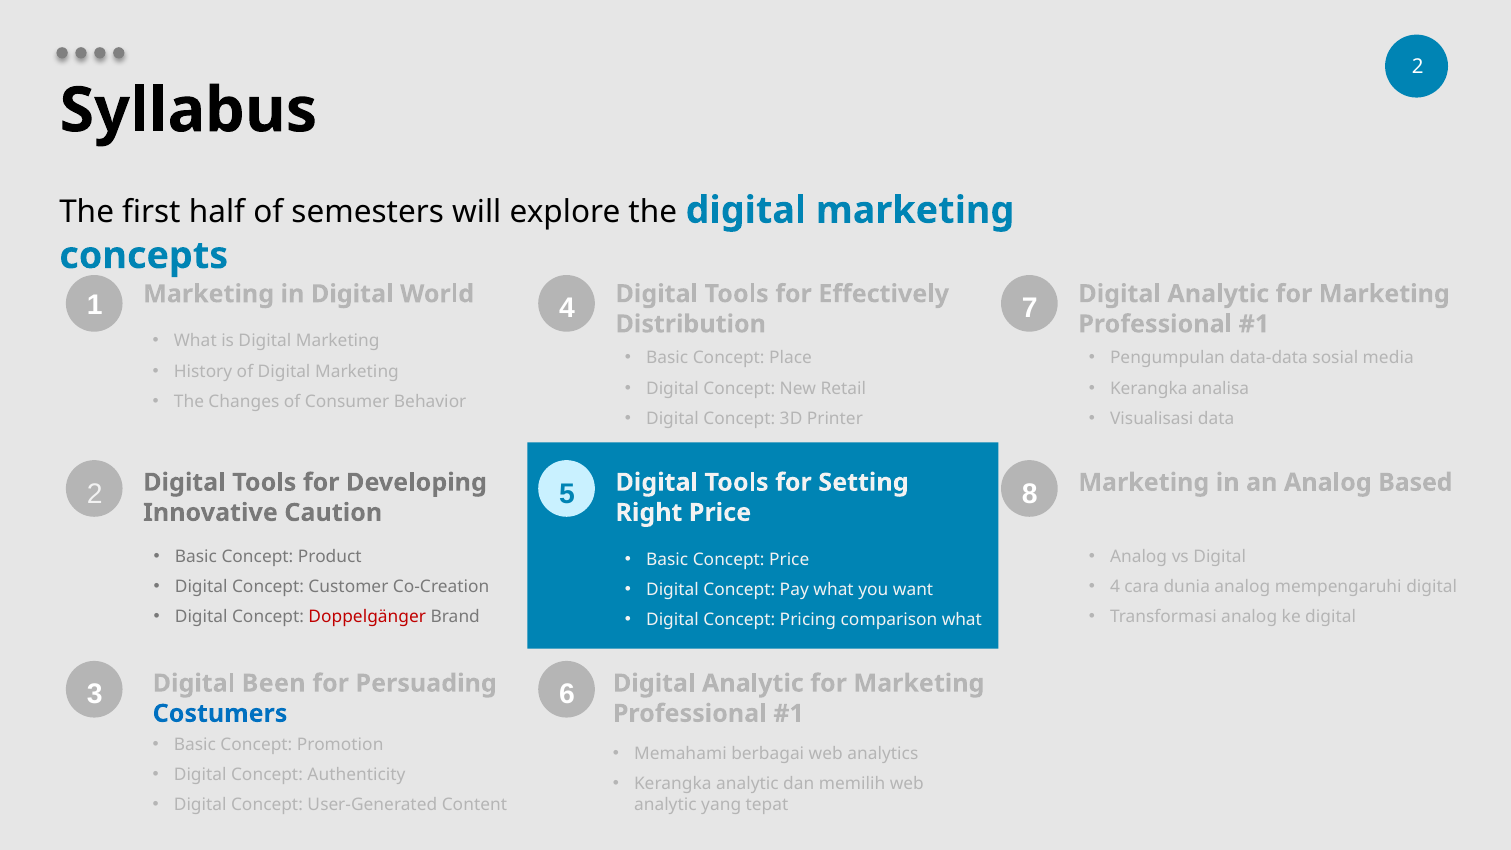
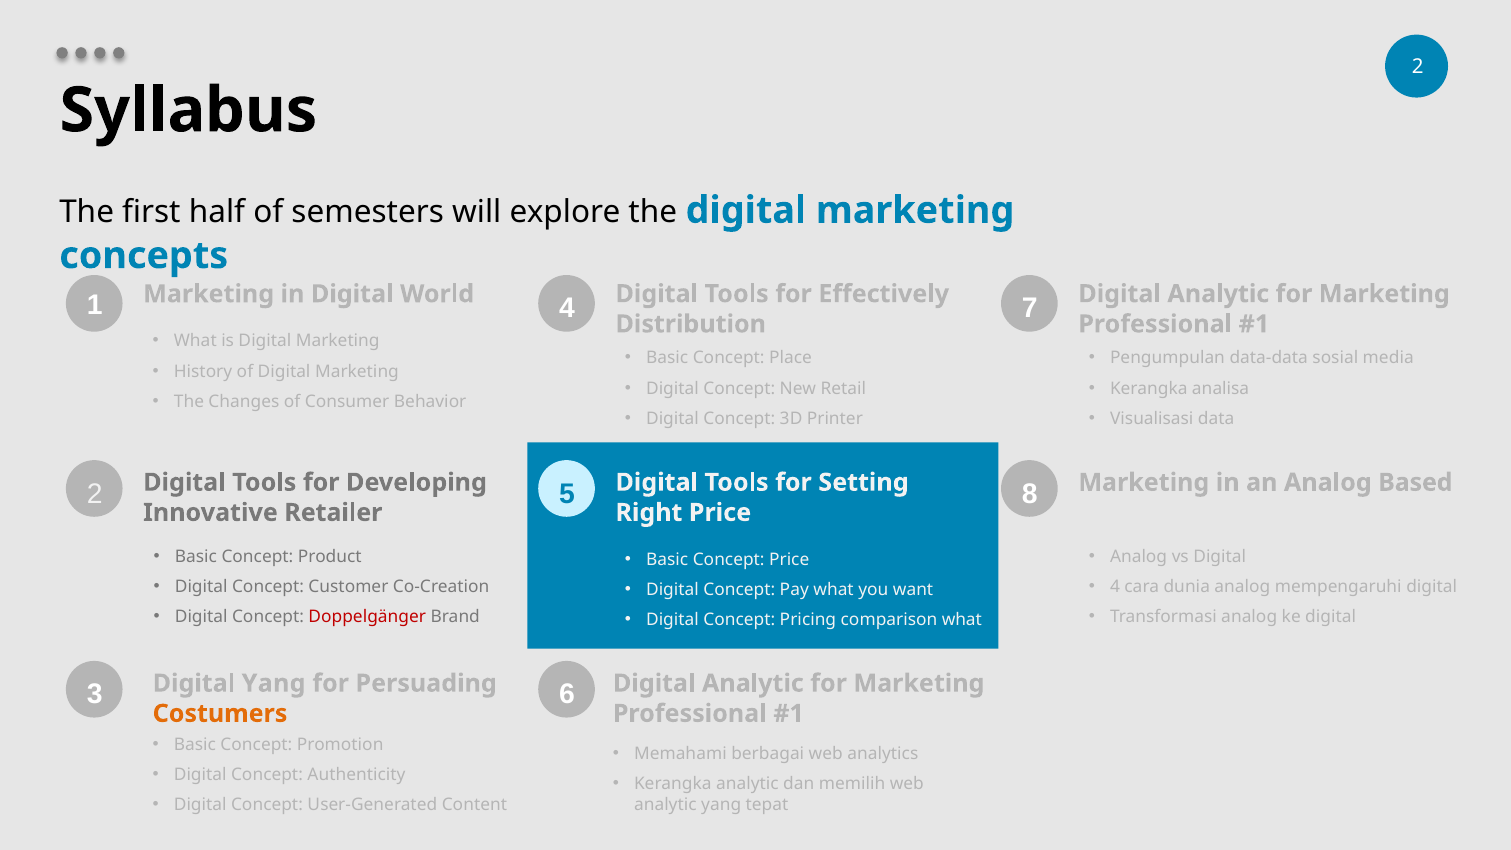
Caution: Caution -> Retailer (333, 513)
Digital Been: Been -> Yang (274, 683)
Costumers colour: blue -> orange (220, 714)
